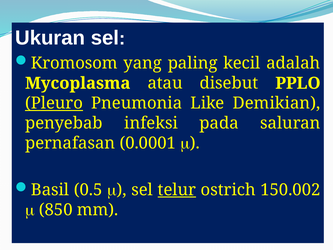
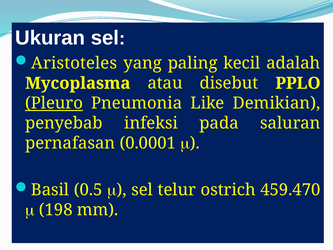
Kromosom: Kromosom -> Aristoteles (74, 63)
telur underline: present -> none (177, 190)
150.002: 150.002 -> 459.470 (290, 190)
850: 850 -> 198 (56, 210)
